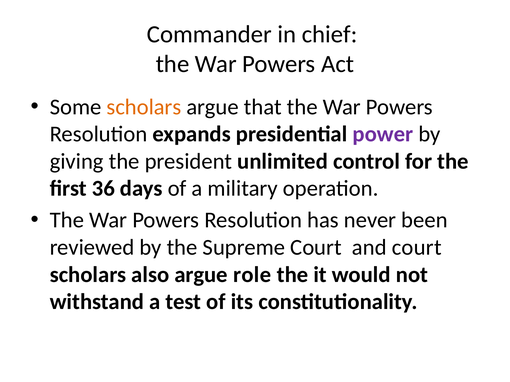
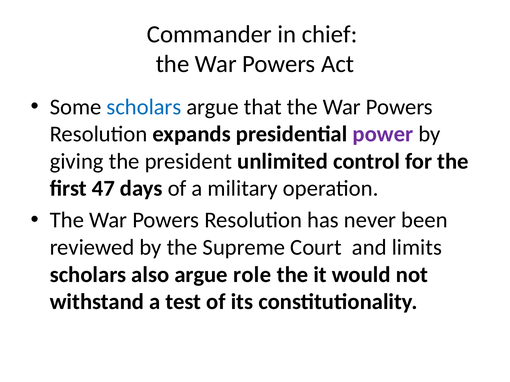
scholars colour: orange -> blue (144, 107)
36: 36 -> 47 (103, 189)
and court: court -> limits (417, 248)
